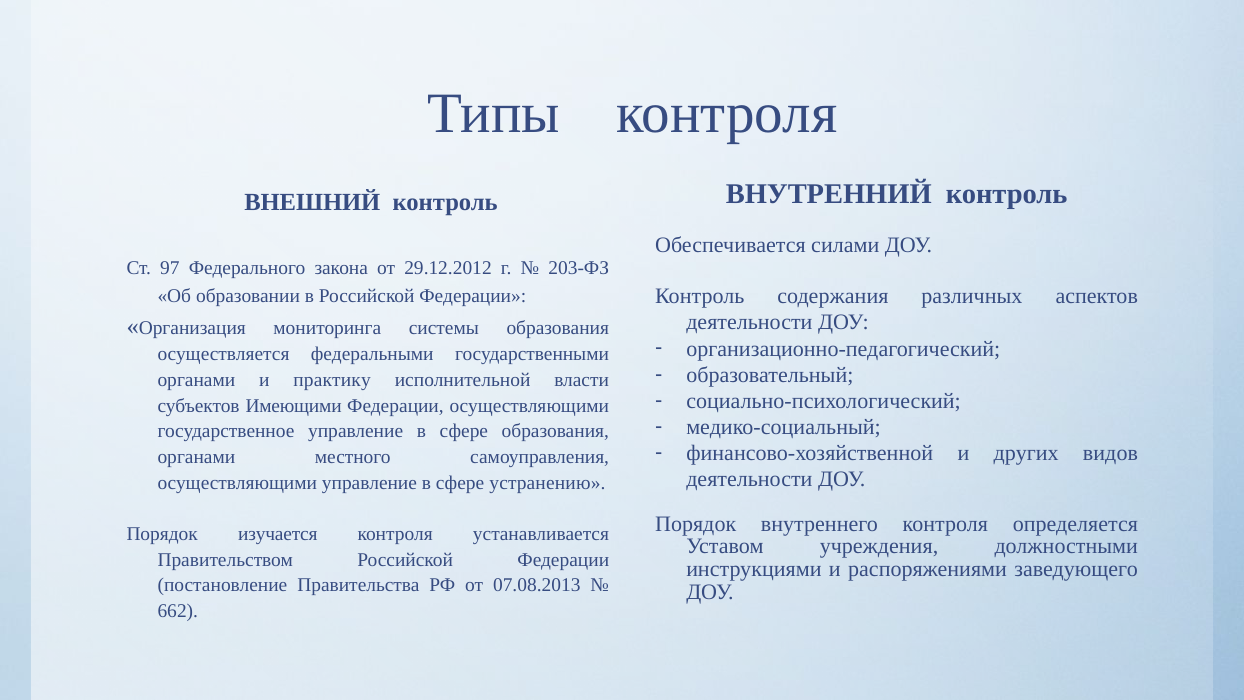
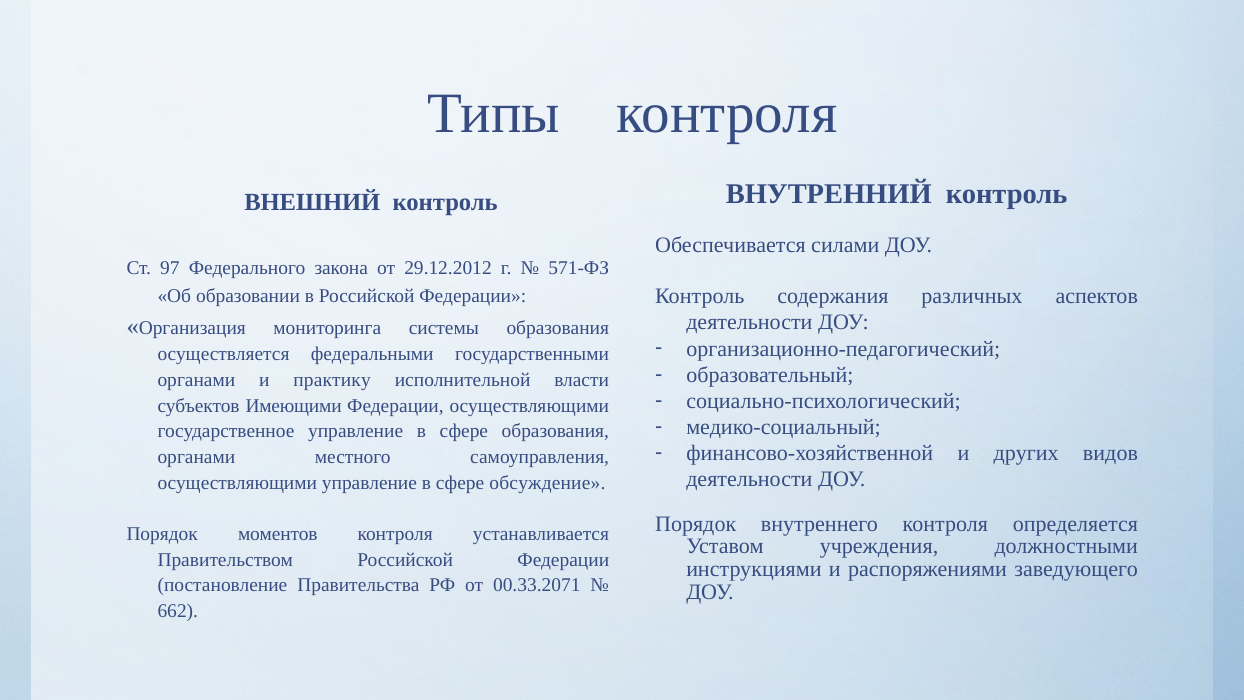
203-ФЗ: 203-ФЗ -> 571-ФЗ (579, 268)
устранению: устранению -> обсуждение (547, 483)
изучается: изучается -> моментов (278, 534)
07.08.2013: 07.08.2013 -> 00.33.2071 (537, 585)
